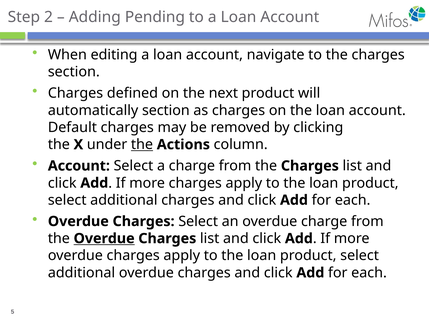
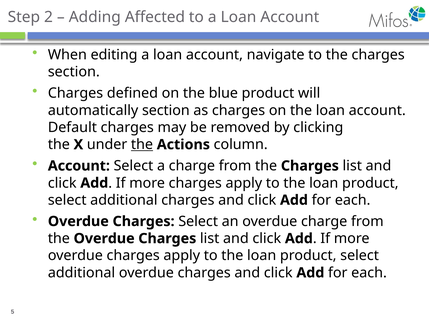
Pending: Pending -> Affected (155, 17)
next: next -> blue (223, 93)
Overdue underline: present -> none (104, 239)
